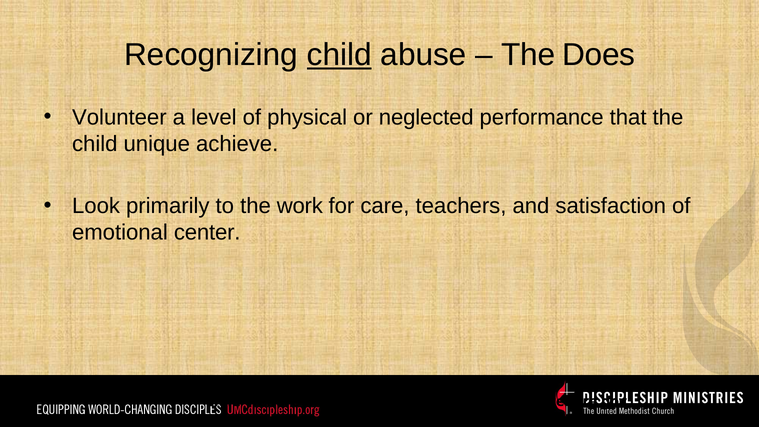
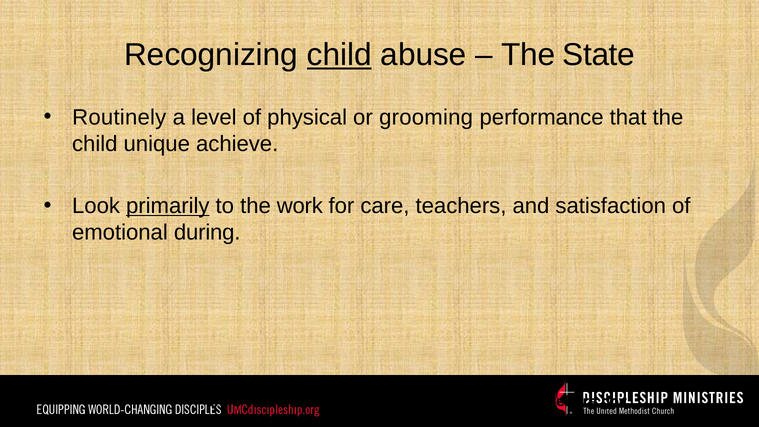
Does: Does -> State (599, 55)
Volunteer: Volunteer -> Routinely (119, 117)
neglected: neglected -> grooming (426, 117)
primarily underline: none -> present (168, 206)
center: center -> during (207, 232)
